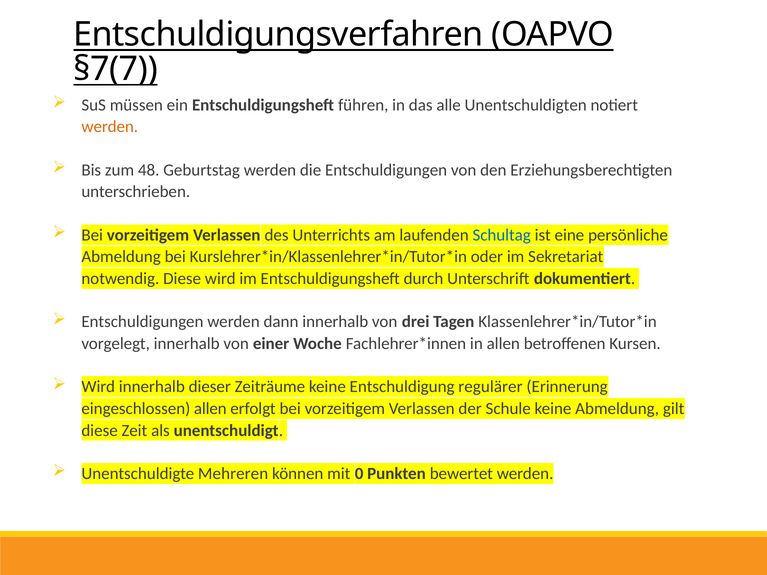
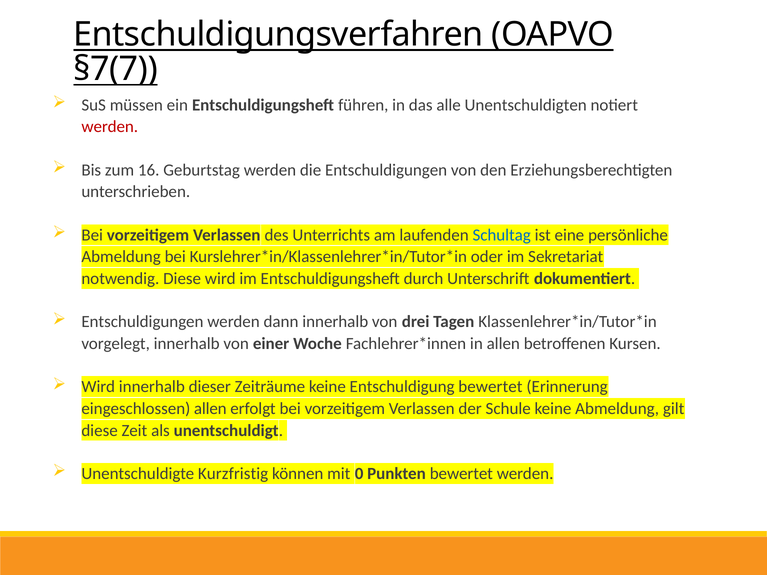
werden colour: orange -> red (110, 127)
48: 48 -> 16 (149, 170)
Entschuldigung regulärer: regulärer -> bewertet (490, 387)
Mehreren: Mehreren -> Kurzfristig (233, 474)
